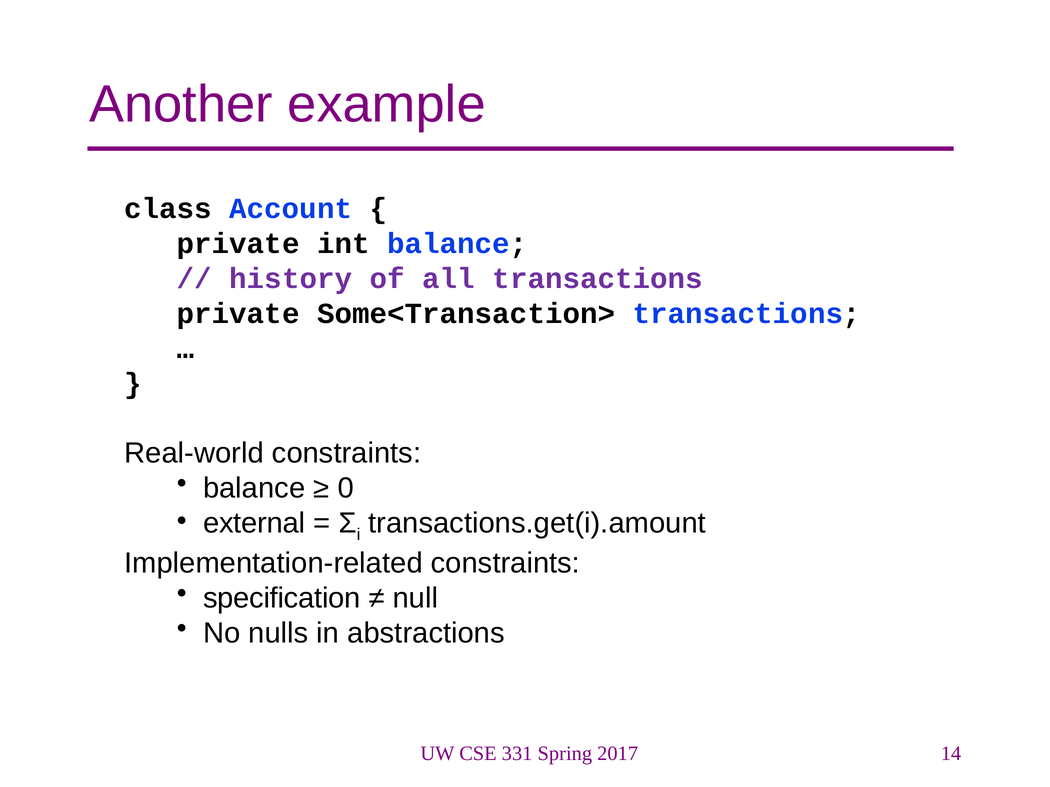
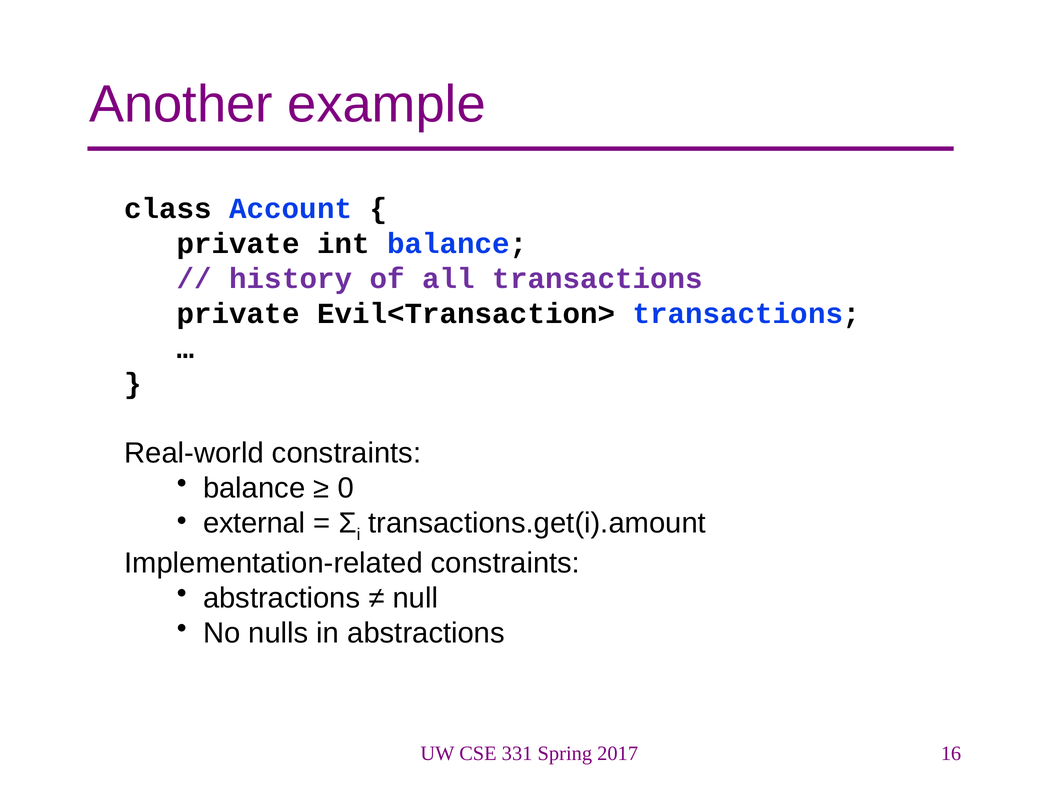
Some<Transaction>: Some<Transaction> -> Evil<Transaction> (466, 314)
specification: specification -> abstractions (282, 599)
14: 14 -> 16 (951, 754)
